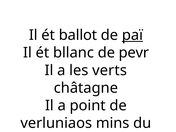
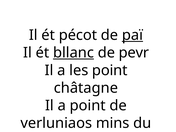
ét ballot: ballot -> pécot (78, 35)
bllanc underline: none -> present (73, 53)
les verts: verts -> point (110, 70)
